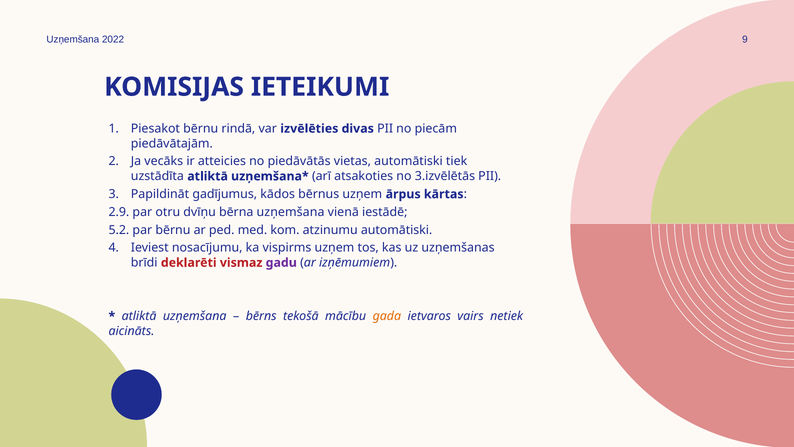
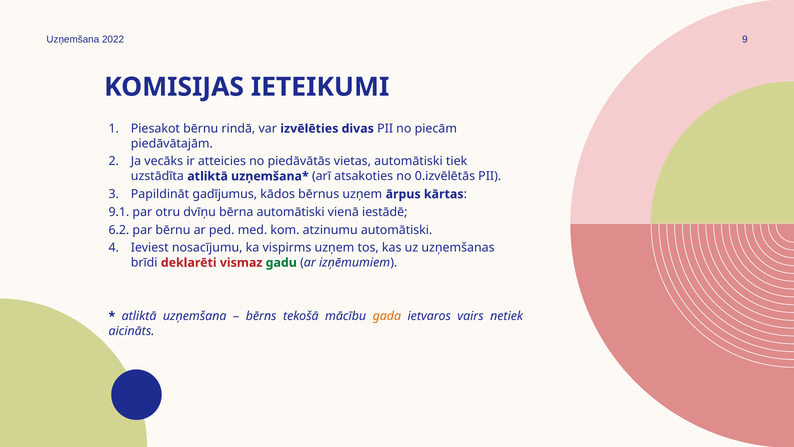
3.izvēlētās: 3.izvēlētās -> 0.izvēlētās (445, 176)
2.9: 2.9 -> 9.1 (119, 212)
bērna uzņemšana: uzņemšana -> automātiski (291, 212)
5.2: 5.2 -> 6.2 (119, 230)
gadu colour: purple -> green (281, 262)
